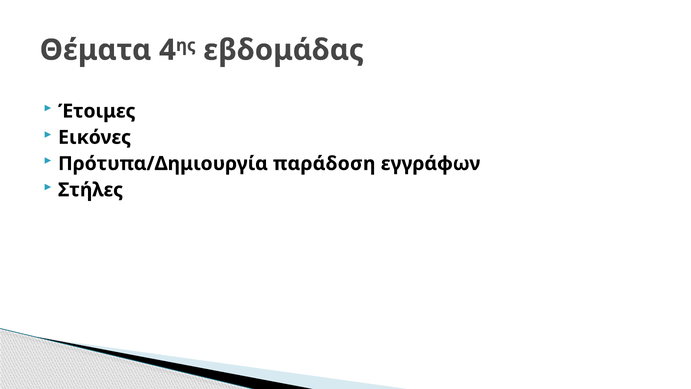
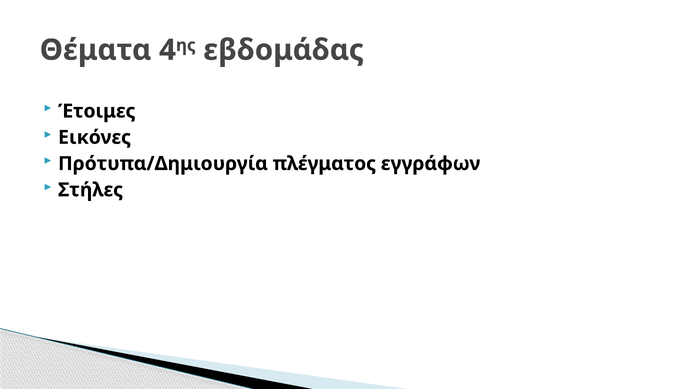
παράδοση: παράδοση -> πλέγματος (324, 164)
